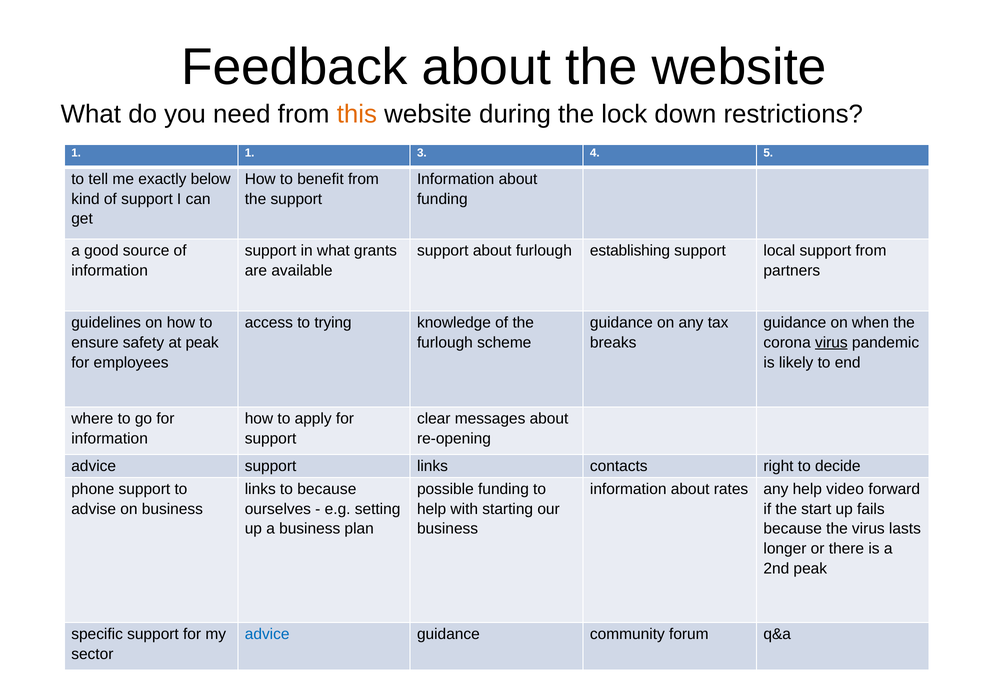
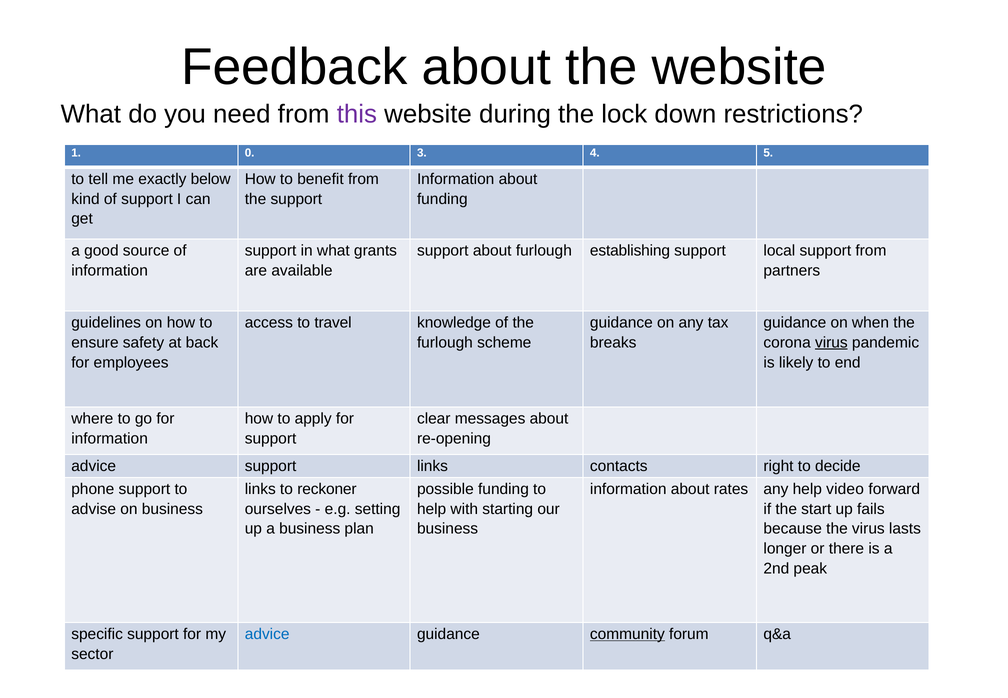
this colour: orange -> purple (357, 114)
1 1: 1 -> 0 (250, 153)
trying: trying -> travel (333, 322)
at peak: peak -> back (202, 342)
to because: because -> reckoner (327, 489)
community underline: none -> present (627, 634)
